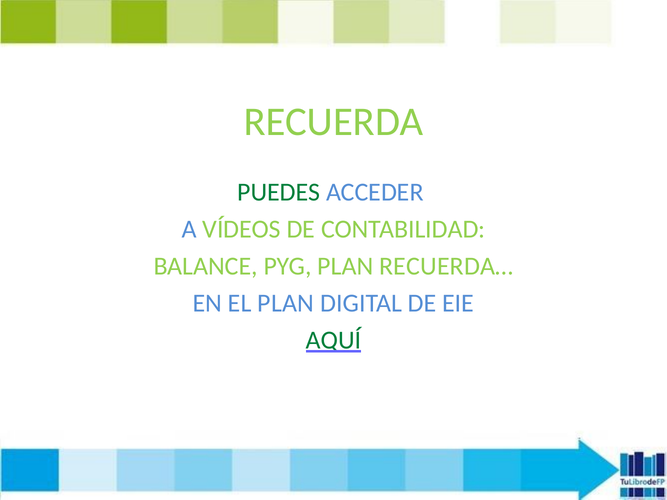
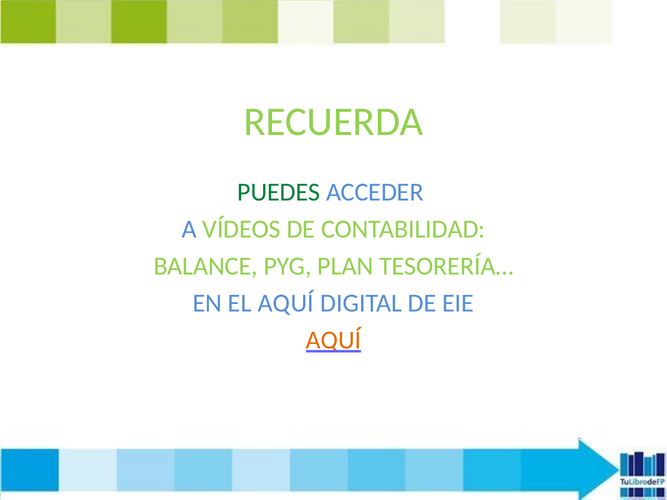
RECUERDA…: RECUERDA… -> TESORERÍA… (446, 266)
EL PLAN: PLAN -> AQUÍ (286, 303)
AQUÍ colour: green -> orange (334, 340)
